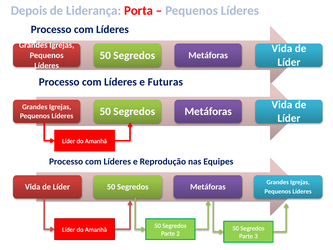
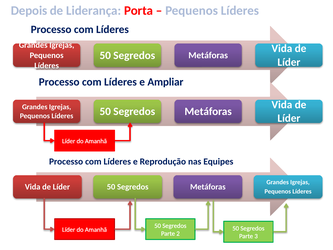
Futuras: Futuras -> Ampliar (165, 82)
